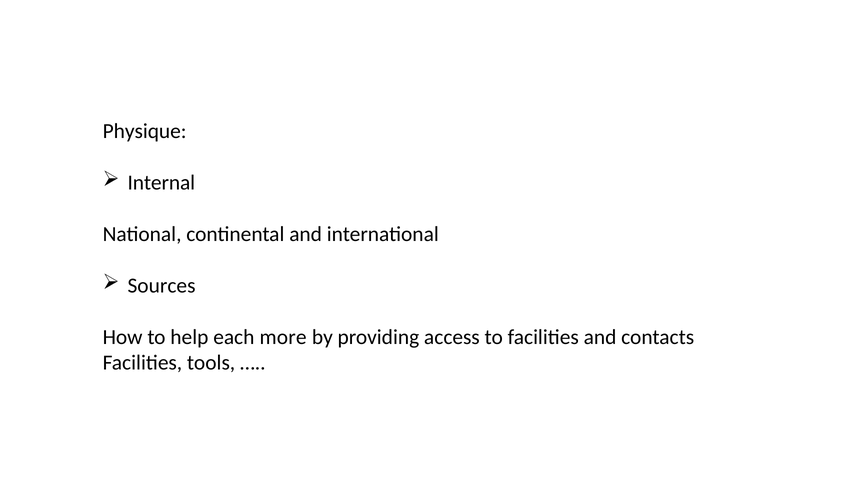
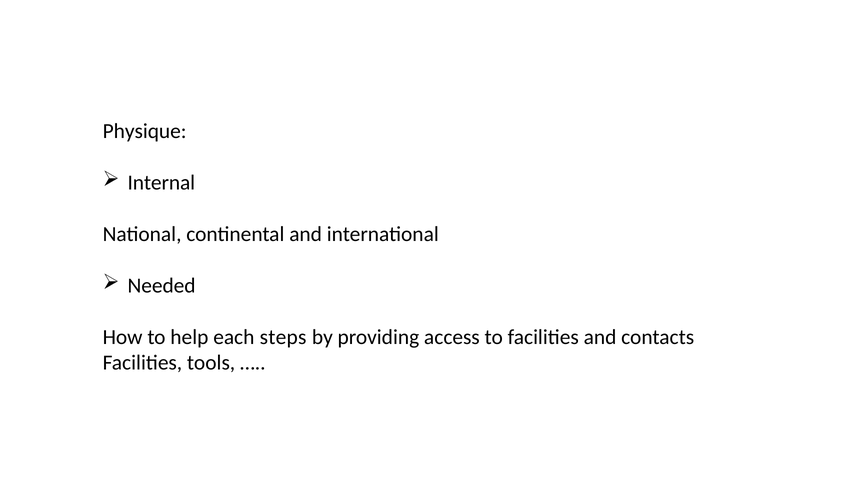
Sources: Sources -> Needed (162, 286)
more: more -> steps (283, 337)
